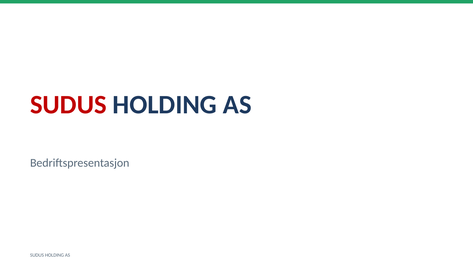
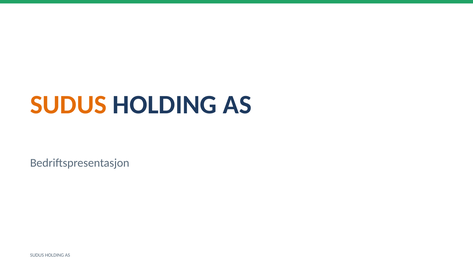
SUDUS colour: red -> orange (68, 105)
